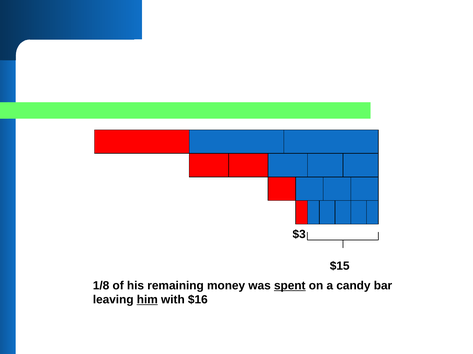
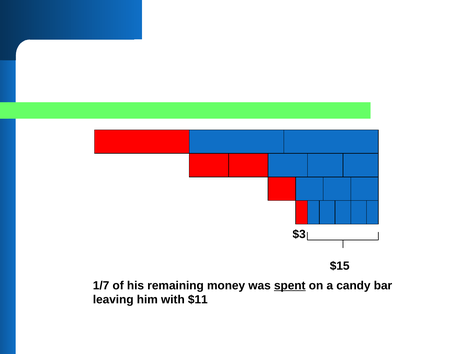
1/8: 1/8 -> 1/7 (101, 286)
him underline: present -> none (147, 300)
$16: $16 -> $11 (198, 300)
